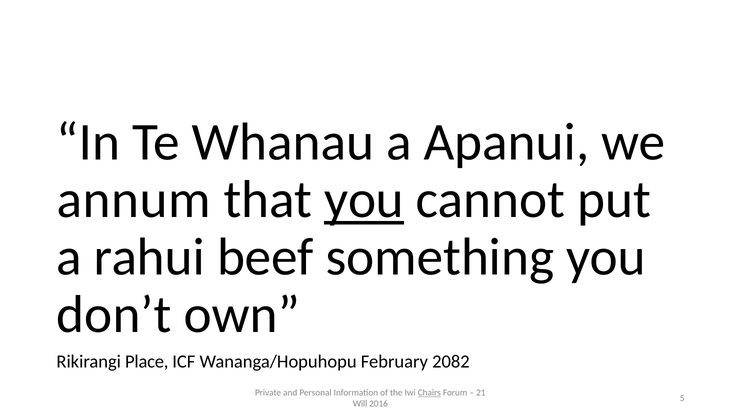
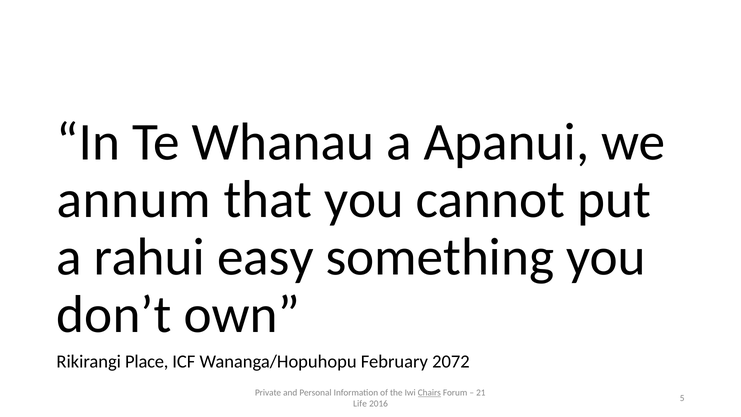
you underline: present -> none (364, 200)
beef: beef -> easy (265, 257)
2082: 2082 -> 2072 (451, 361)
Will: Will -> Life (360, 404)
